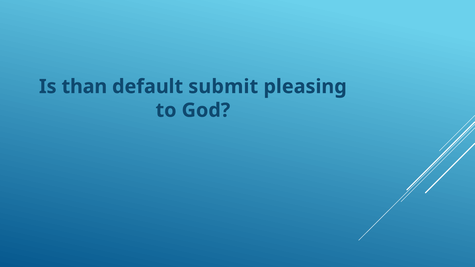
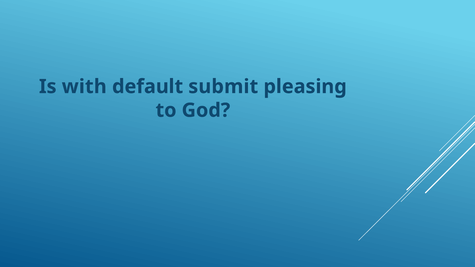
than: than -> with (84, 87)
